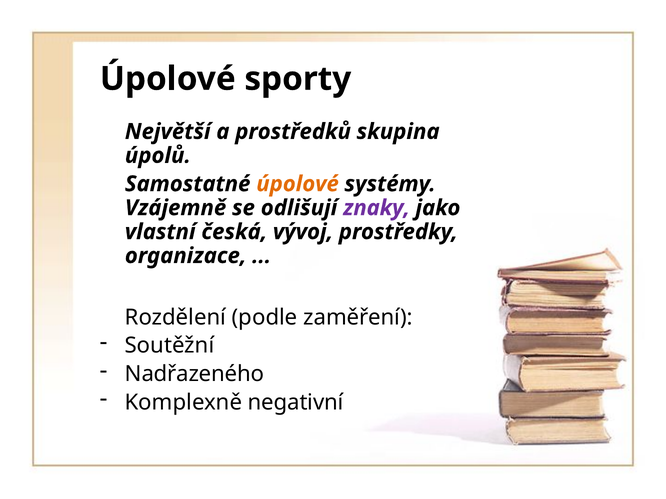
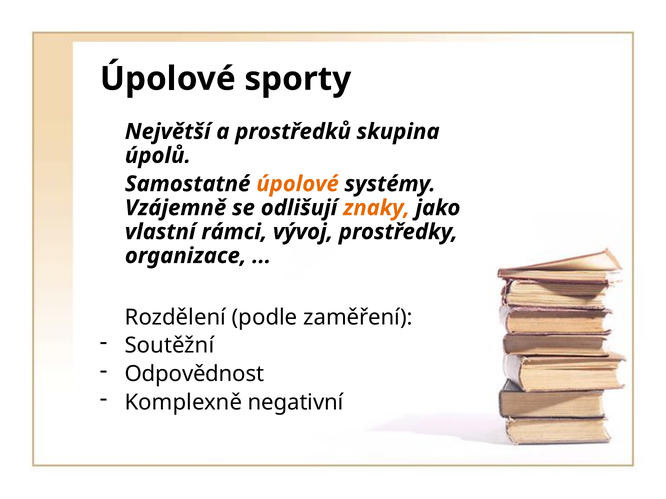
znaky colour: purple -> orange (376, 208)
česká: česká -> rámci (234, 232)
Nadřazeného: Nadřazeného -> Odpovědnost (194, 374)
